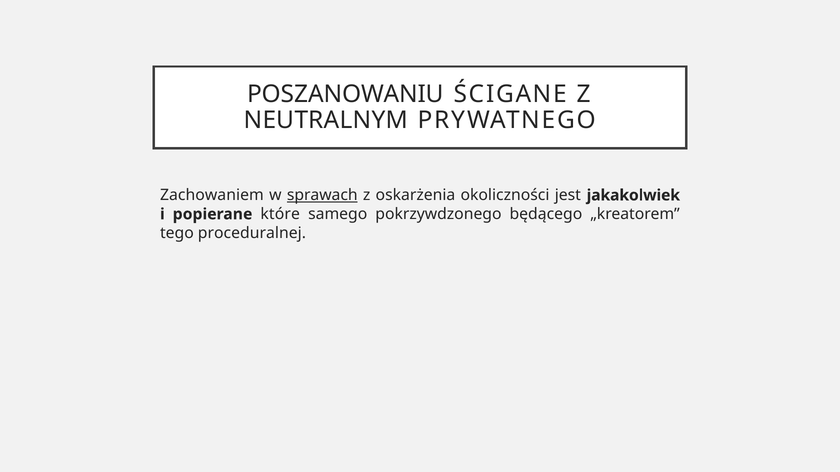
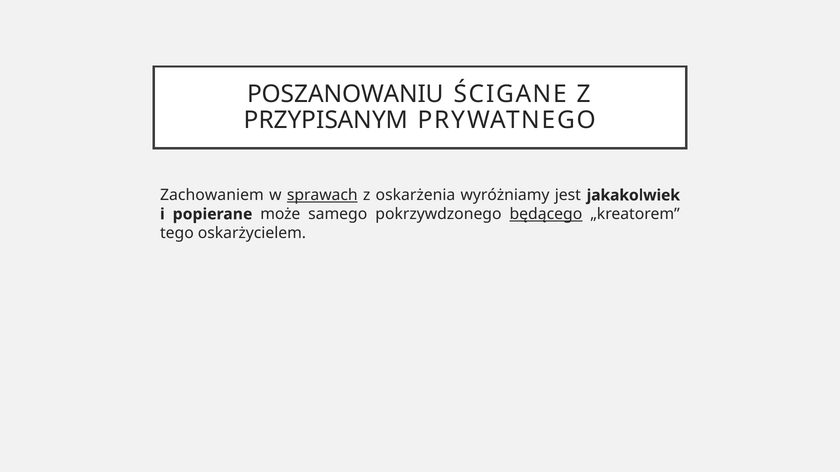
NEUTRALNYM: NEUTRALNYM -> PRZYPISANYM (326, 120)
okoliczności: okoliczności -> wyróżniamy (505, 195)
które: które -> może (280, 214)
będącego underline: none -> present (546, 214)
proceduralnej: proceduralnej -> oskarżycielem (252, 233)
